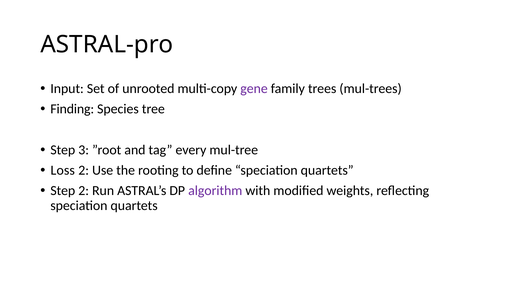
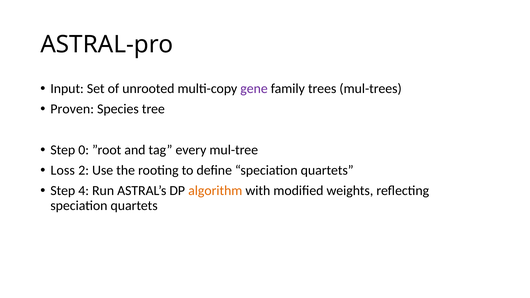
Finding: Finding -> Proven (72, 109)
3: 3 -> 0 (84, 150)
Step 2: 2 -> 4 (84, 191)
algorithm colour: purple -> orange (215, 191)
